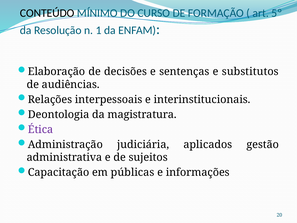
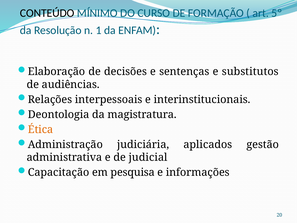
Ética colour: purple -> orange (41, 129)
sujeitos: sujeitos -> judicial (148, 157)
públicas: públicas -> pesquisa (133, 172)
